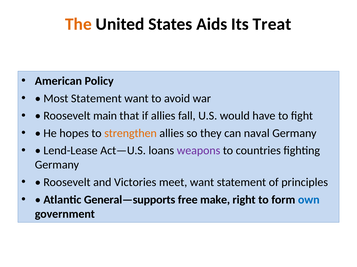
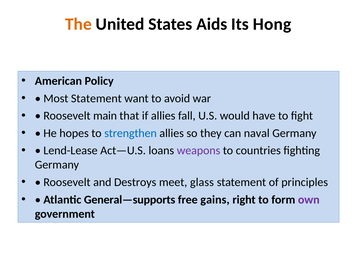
Treat: Treat -> Hong (272, 24)
strengthen colour: orange -> blue (131, 134)
Victories: Victories -> Destroys (135, 183)
meet want: want -> glass (202, 183)
make: make -> gains (215, 200)
own colour: blue -> purple (309, 200)
